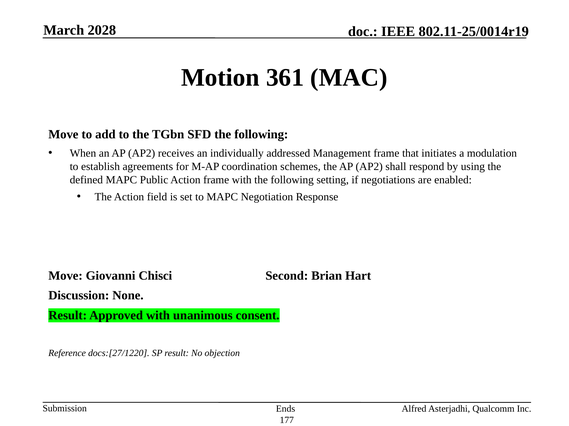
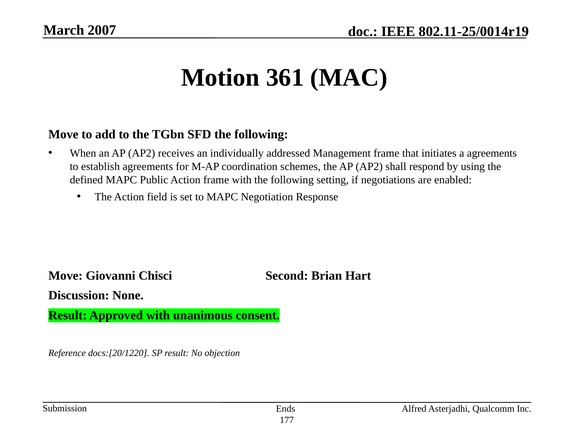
2028: 2028 -> 2007 (102, 30)
a modulation: modulation -> agreements (492, 153)
docs:[27/1220: docs:[27/1220 -> docs:[20/1220 (119, 354)
